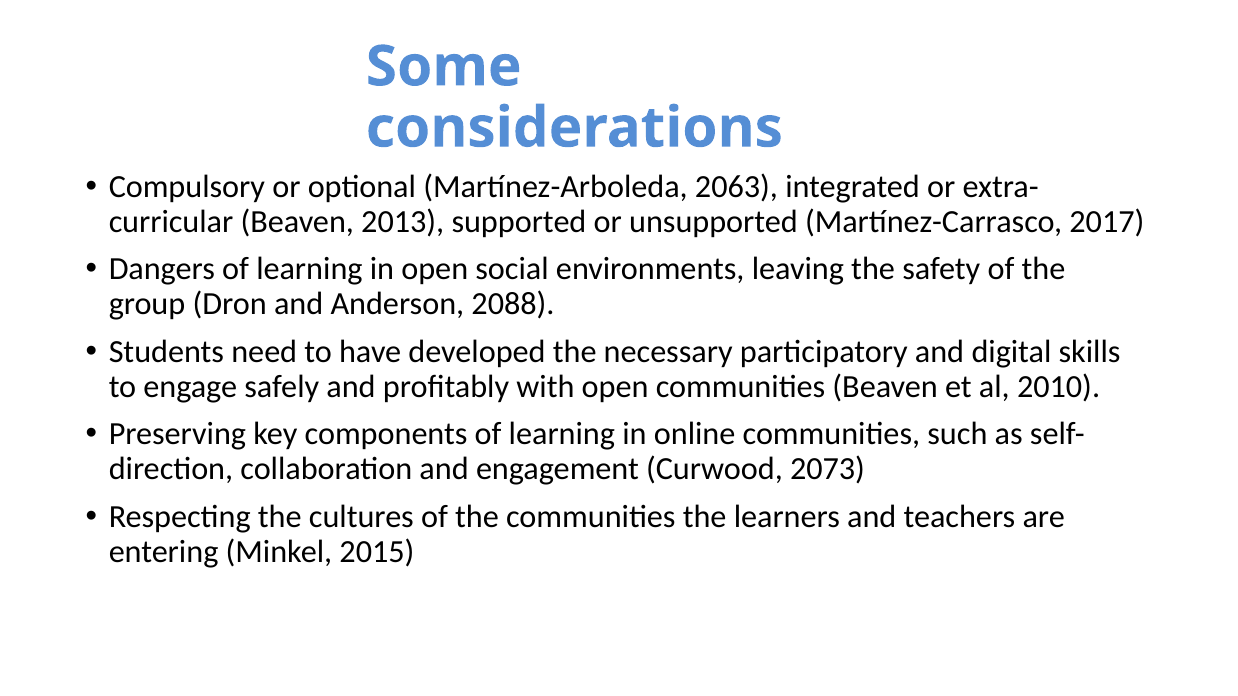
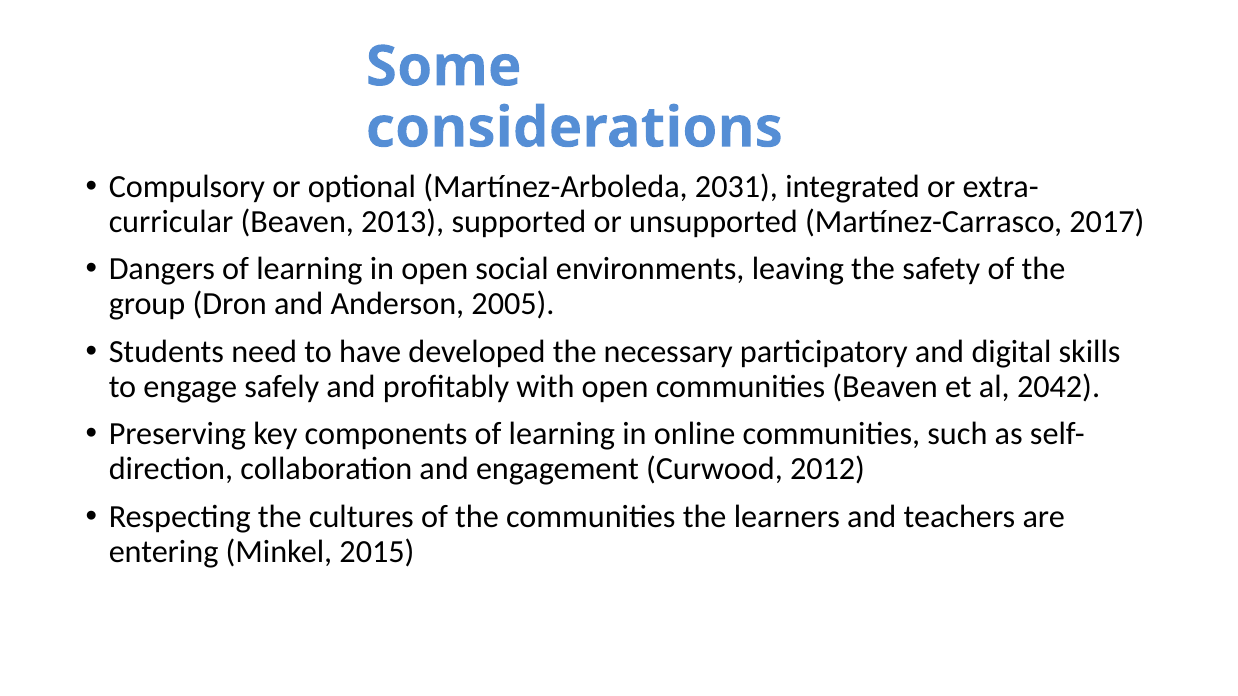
2063: 2063 -> 2031 (736, 187)
2088: 2088 -> 2005 (513, 304)
2010: 2010 -> 2042 (1059, 387)
2073: 2073 -> 2012 (828, 469)
